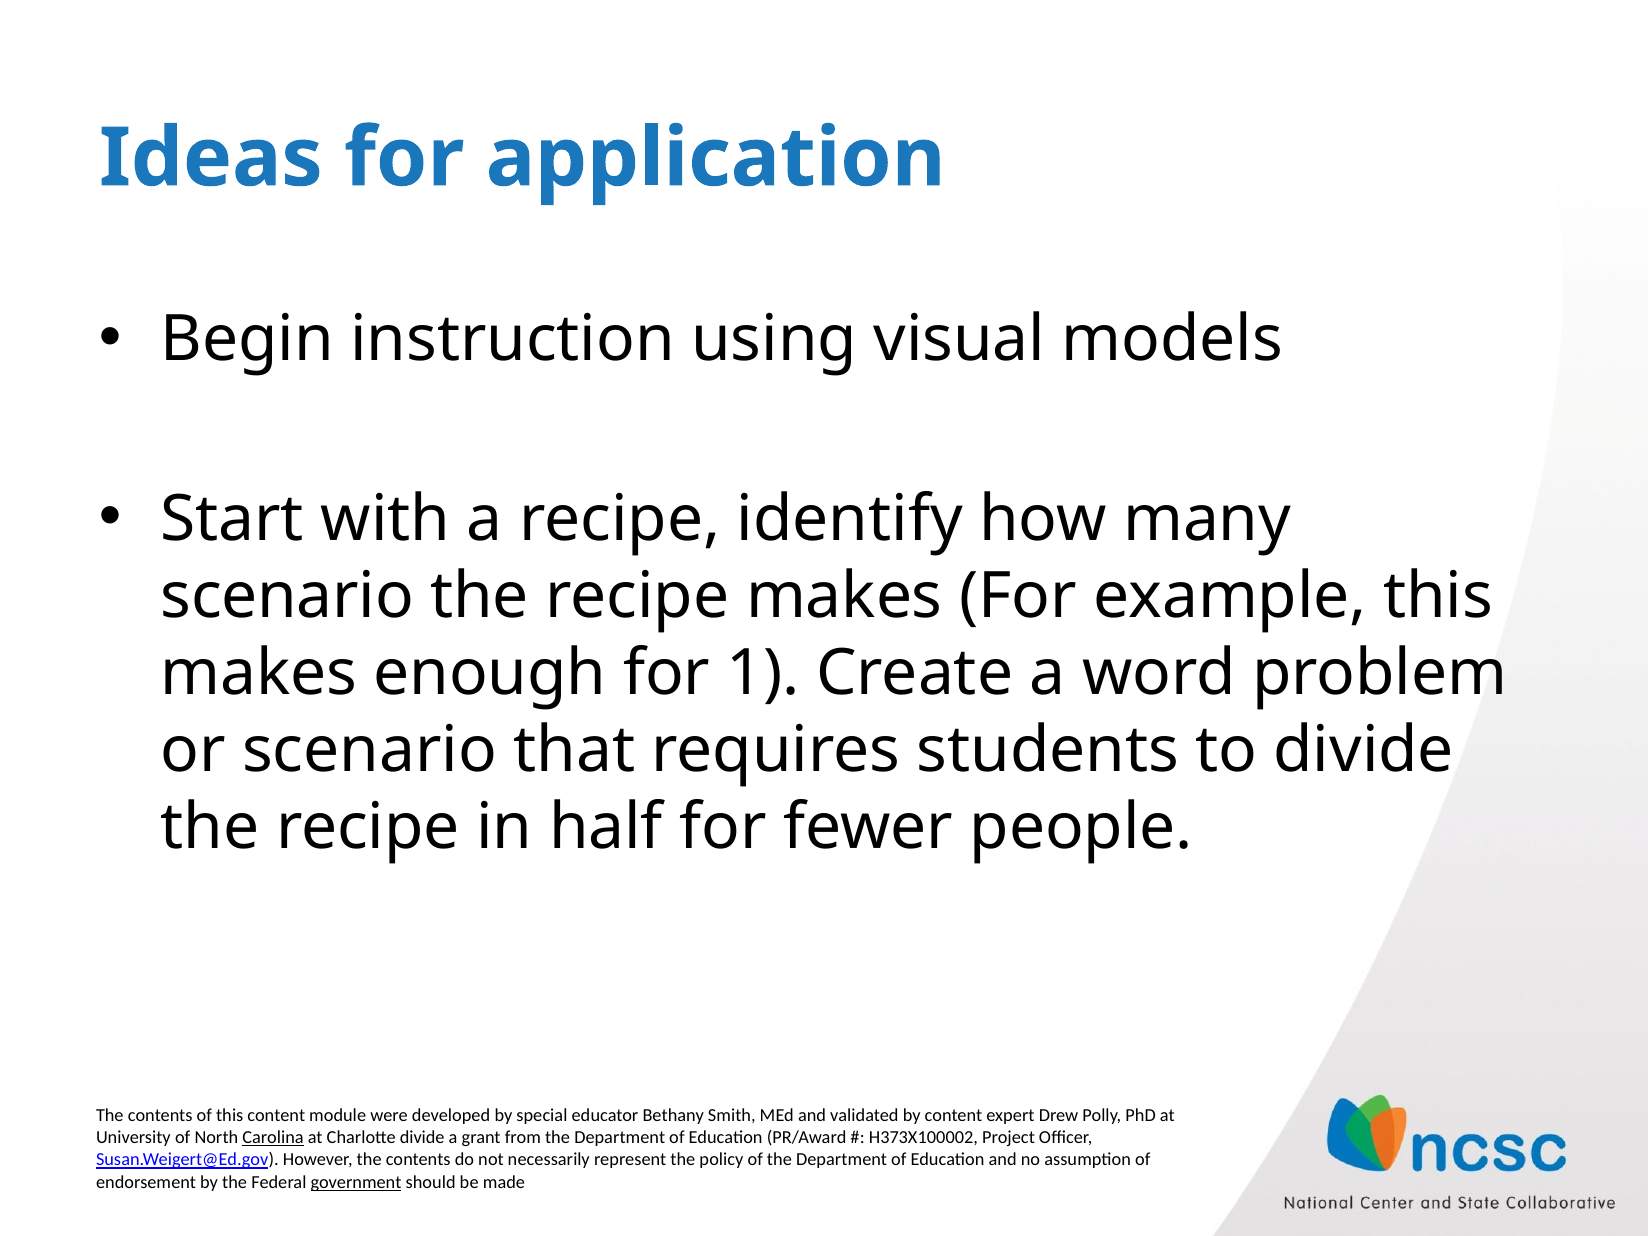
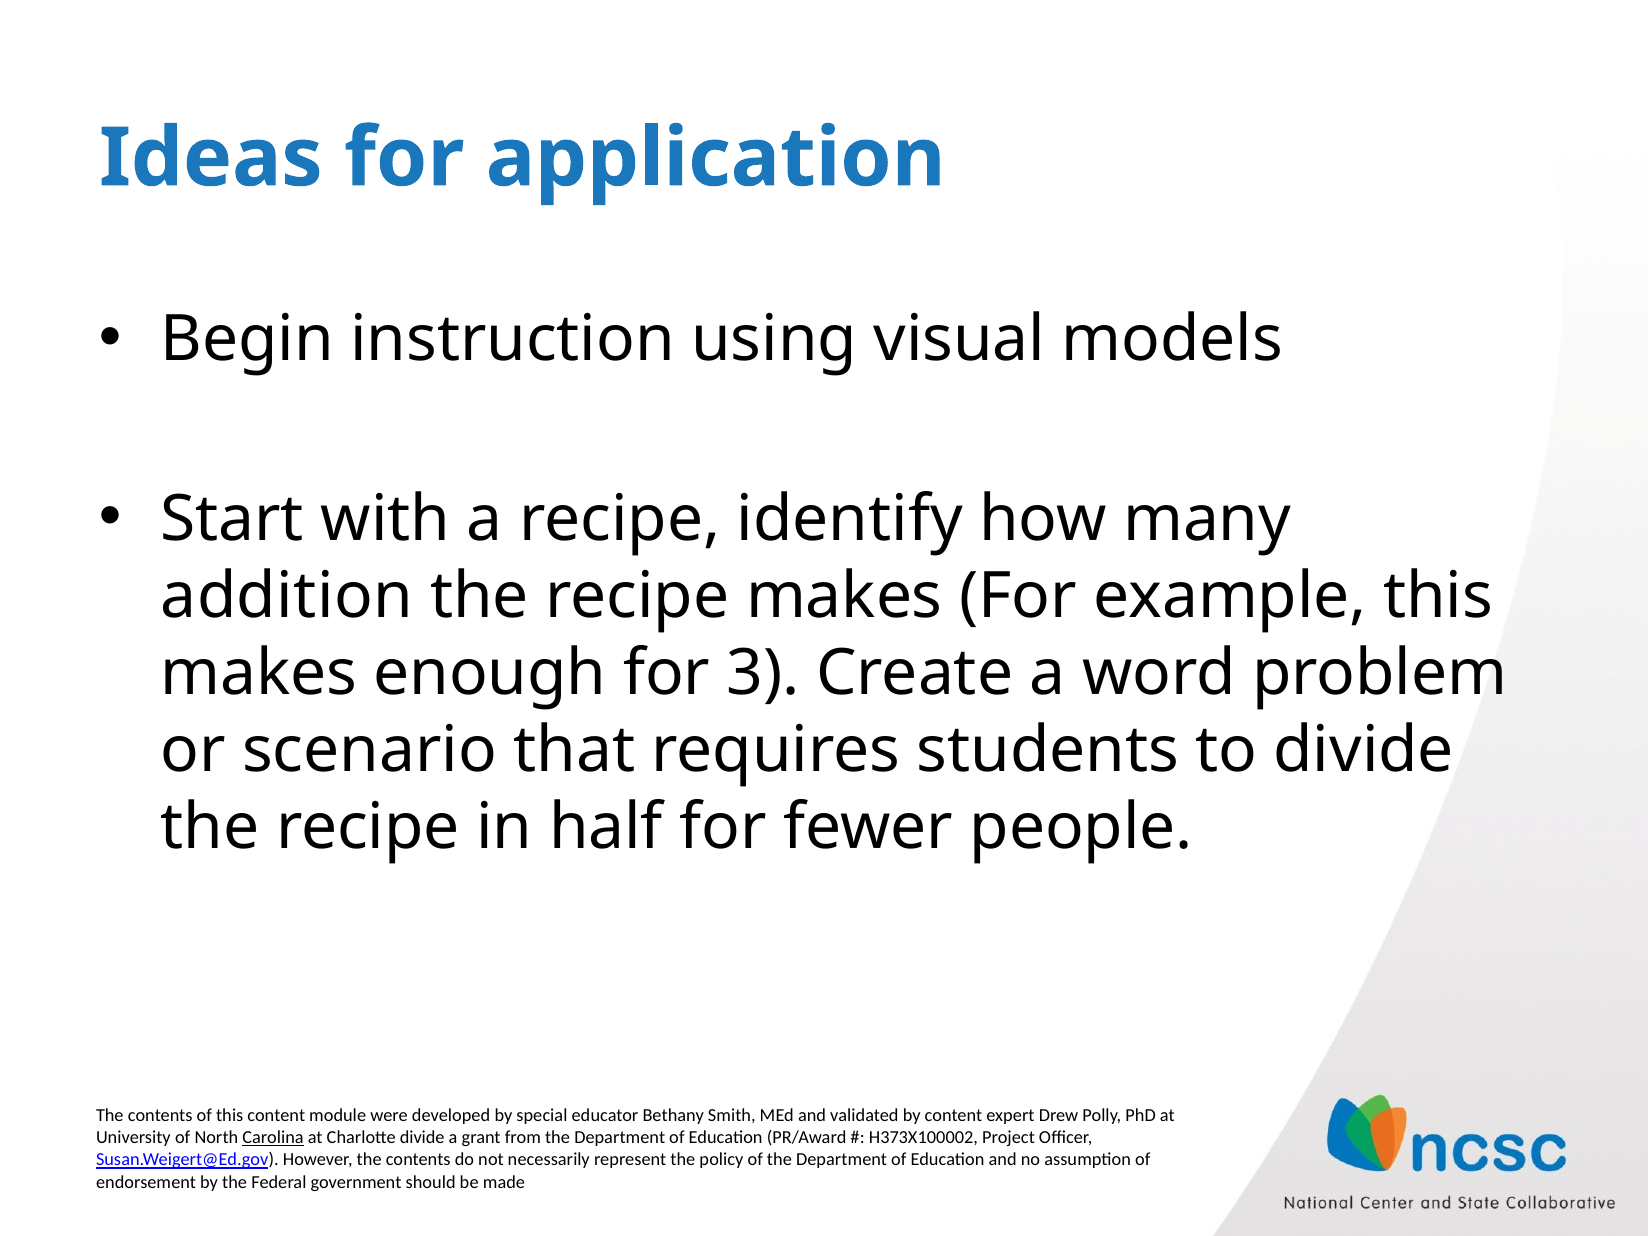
scenario: scenario -> addition (287, 596)
1: 1 -> 3 (763, 673)
government underline: present -> none (356, 1182)
